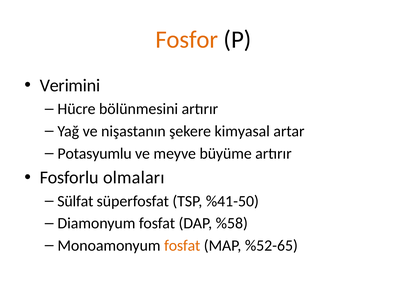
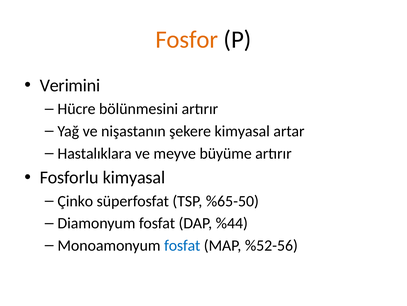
Potasyumlu: Potasyumlu -> Hastalıklara (95, 153)
Fosforlu olmaları: olmaları -> kimyasal (134, 177)
Sülfat: Sülfat -> Çinko (75, 201)
%41-50: %41-50 -> %65-50 (232, 201)
%58: %58 -> %44 (232, 223)
fosfat colour: orange -> blue (182, 245)
%52-65: %52-65 -> %52-56 (271, 245)
